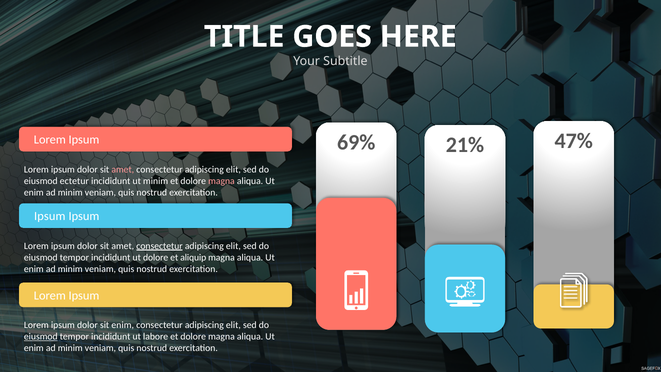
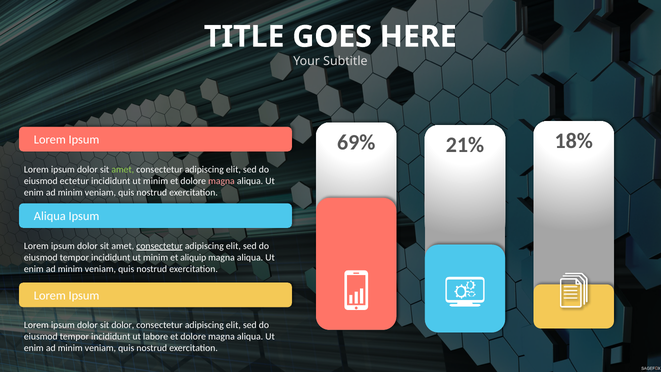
47%: 47% -> 18% (574, 141)
amet colour: pink -> light green (123, 169)
Ipsum: Ipsum -> Aliqua (50, 216)
tempor incididunt ut dolore: dolore -> minim (156, 257)
sit enim: enim -> dolor (123, 325)
eiusmod underline: present -> none (41, 337)
